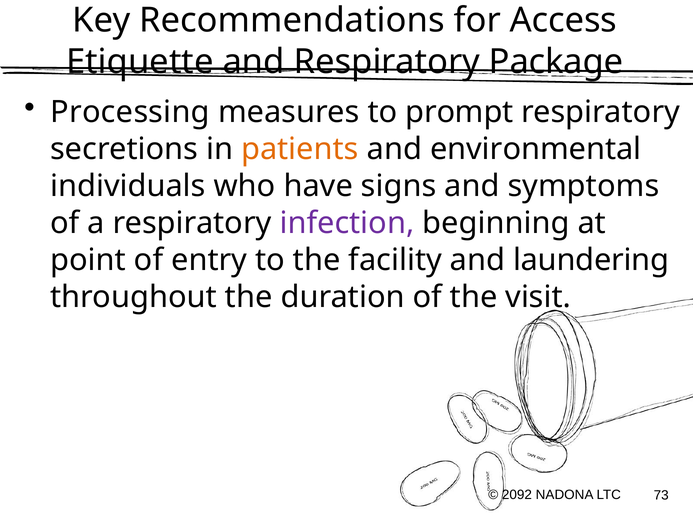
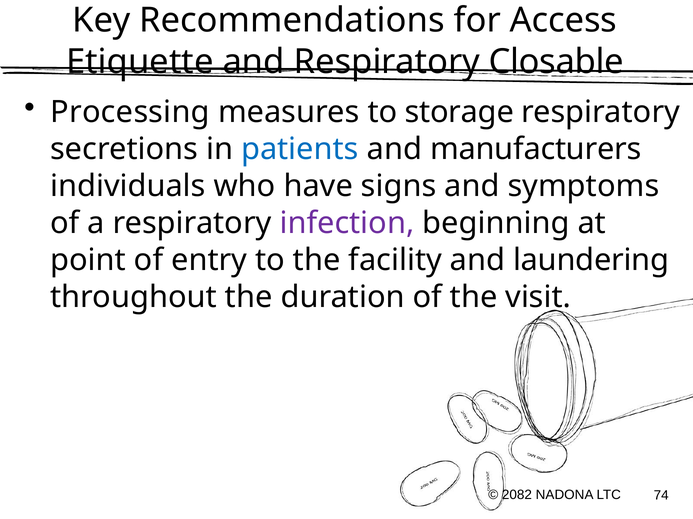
Package: Package -> Closable (556, 62)
prompt: prompt -> storage (459, 112)
patients colour: orange -> blue (300, 149)
environmental: environmental -> manufacturers (536, 149)
2092: 2092 -> 2082 (517, 496)
73: 73 -> 74 (661, 496)
